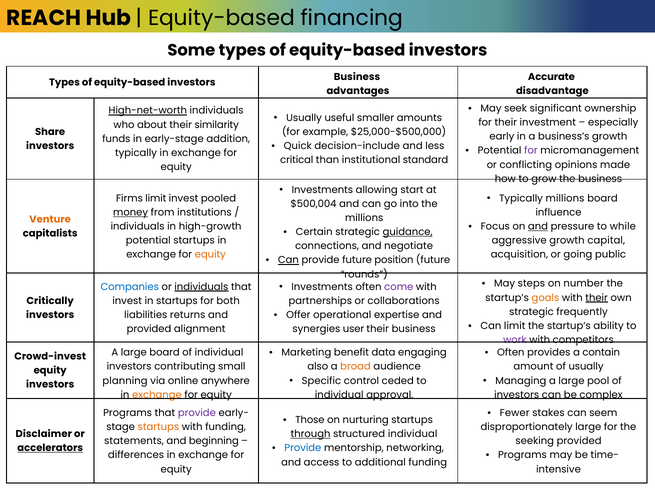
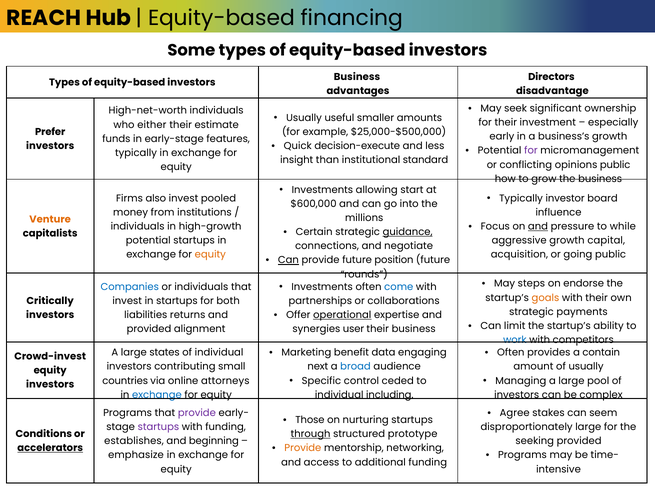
Accurate: Accurate -> Directors (551, 77)
High-net-worth underline: present -> none (148, 111)
about: about -> either (152, 125)
similarity: similarity -> estimate (217, 125)
Share: Share -> Prefer (50, 132)
addition: addition -> features (228, 139)
decision-include: decision-include -> decision-execute (357, 146)
critical: critical -> insight (297, 160)
opinions made: made -> public (615, 165)
Typically millions: millions -> investor (565, 198)
Firms limit: limit -> also (156, 198)
$500,004: $500,004 -> $600,000 (314, 204)
money underline: present -> none (131, 212)
number: number -> endorse (584, 284)
come colour: purple -> blue (399, 287)
individuals underline: present -> none (201, 287)
their underline: present -> none (597, 298)
operational underline: none -> present (342, 315)
frequently: frequently -> payments (582, 312)
work colour: purple -> blue (515, 340)
large board: board -> states (165, 353)
also: also -> next (318, 367)
broad colour: orange -> blue (355, 367)
planning: planning -> countries (125, 381)
anywhere: anywhere -> attorneys (225, 381)
exchange colour: orange -> blue (157, 395)
approval: approval -> including (390, 395)
Fewer: Fewer -> Agree (515, 413)
startups colour: orange -> purple (158, 427)
Disclaimer: Disclaimer -> Conditions (44, 434)
structured individual: individual -> prototype (413, 434)
statements: statements -> establishes (134, 441)
Provide colour: blue -> orange (303, 448)
differences: differences -> emphasize (136, 455)
